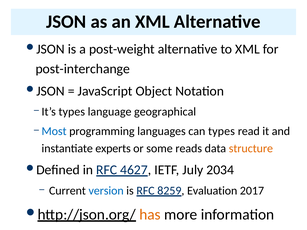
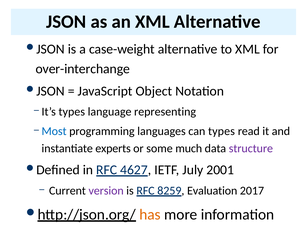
post-weight: post-weight -> case-weight (122, 49)
post-interchange: post-interchange -> over-interchange (83, 69)
geographical: geographical -> representing (165, 112)
reads: reads -> much (189, 149)
structure colour: orange -> purple (251, 149)
2034: 2034 -> 2001 (220, 170)
version colour: blue -> purple (106, 191)
